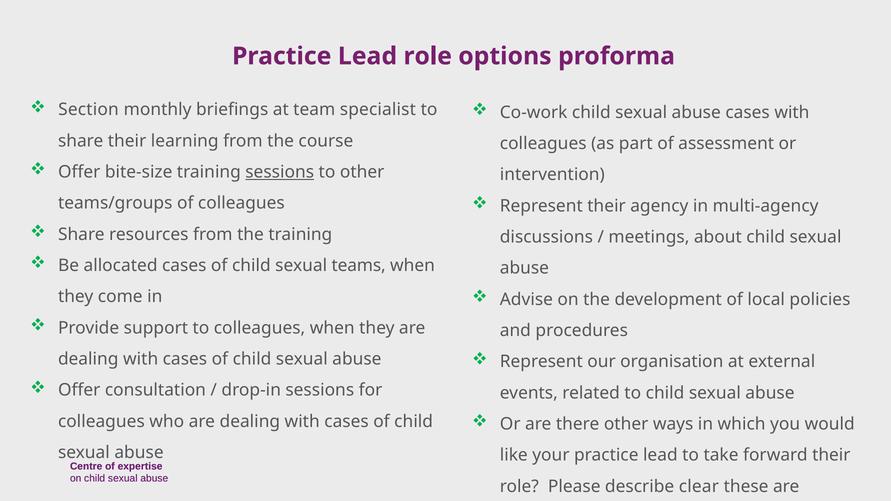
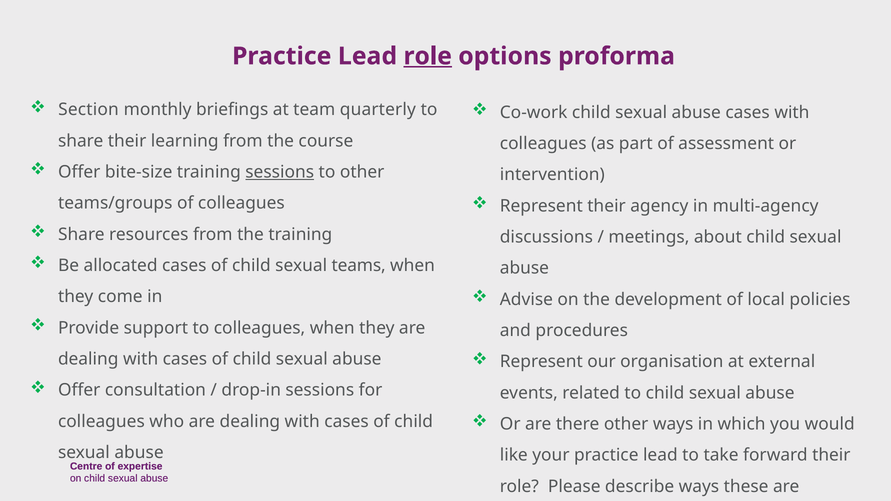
role underline: none -> present (428, 56)
specialist: specialist -> quarterly (378, 110)
describe clear: clear -> ways (699, 487)
